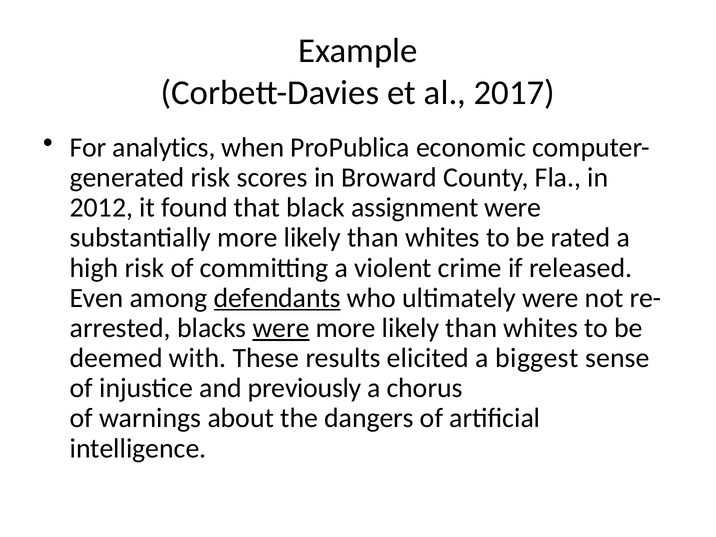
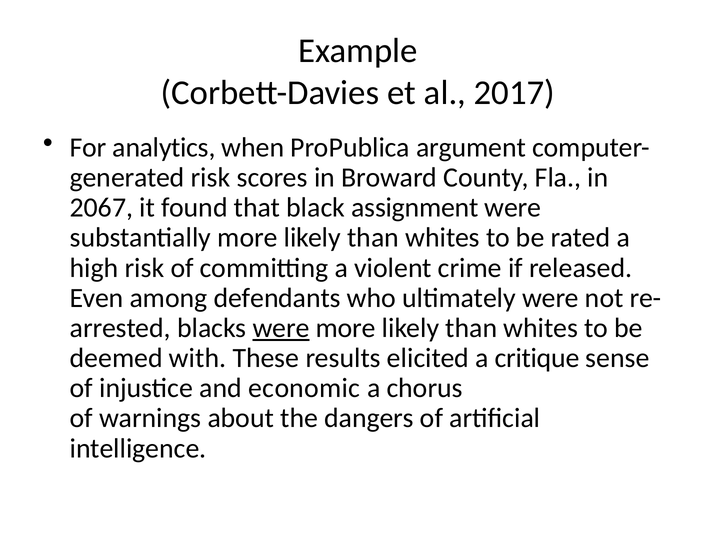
economic: economic -> argument (471, 148)
2012: 2012 -> 2067 (101, 208)
defendants underline: present -> none (277, 298)
biggest: biggest -> critique (537, 358)
previously: previously -> economic (304, 388)
